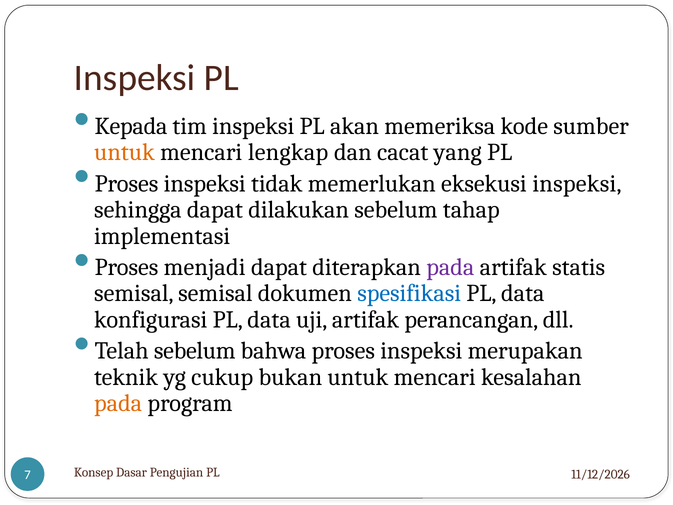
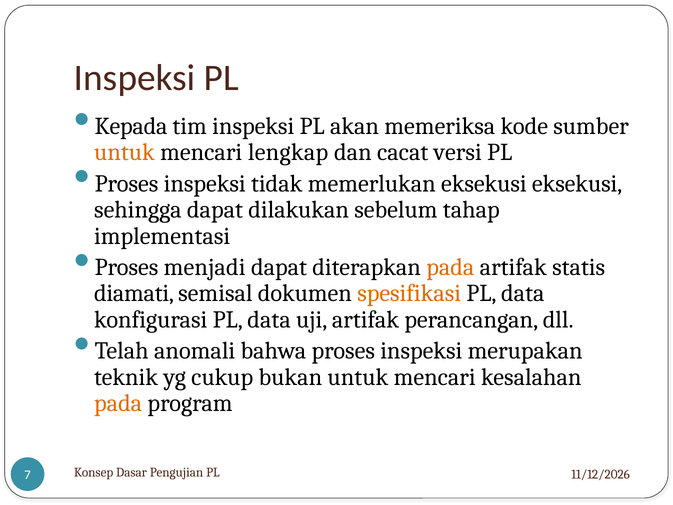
yang: yang -> versi (458, 152)
eksekusi inspeksi: inspeksi -> eksekusi (577, 183)
pada colour: purple -> orange (450, 267)
semisal: semisal -> diamati (134, 293)
spesifikasi colour: blue -> orange (409, 293)
Telah sebelum: sebelum -> anomali (195, 351)
